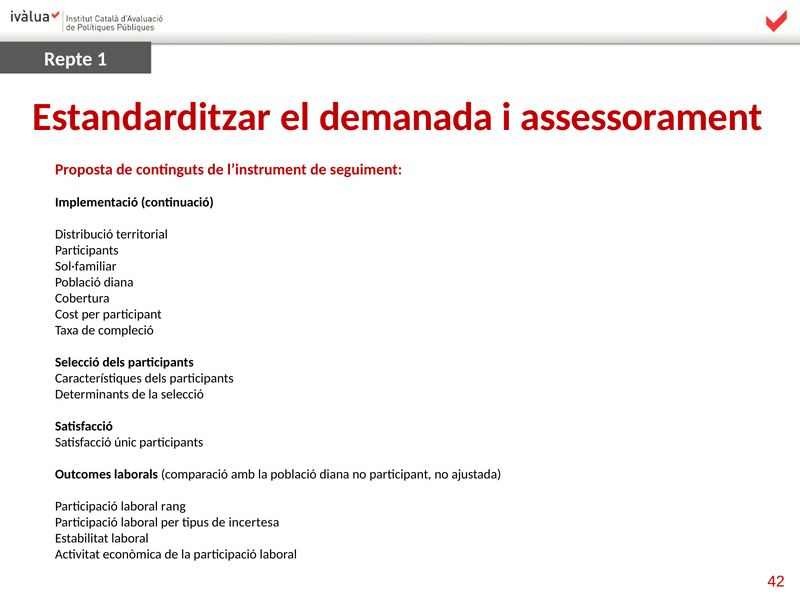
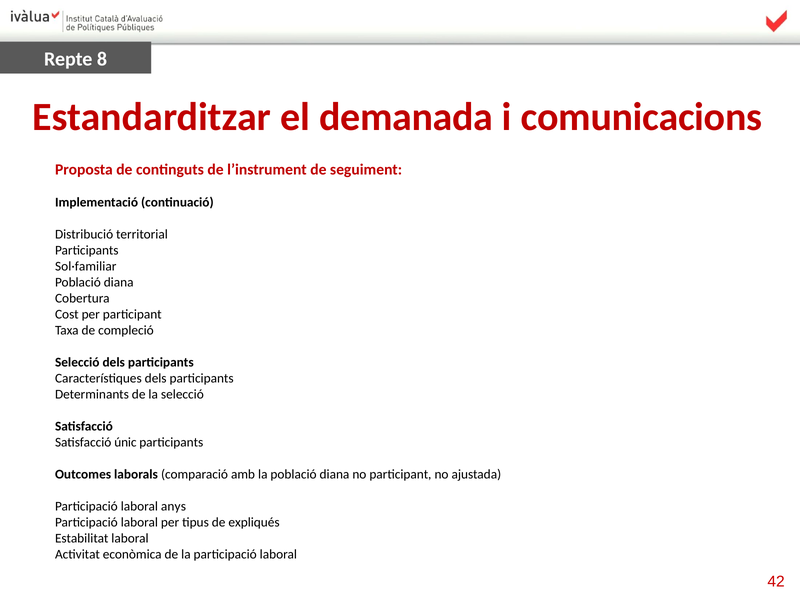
1: 1 -> 8 (102, 59)
assessorament: assessorament -> comunicacions (641, 117)
rang: rang -> anys (173, 507)
incertesa: incertesa -> expliqués (254, 523)
